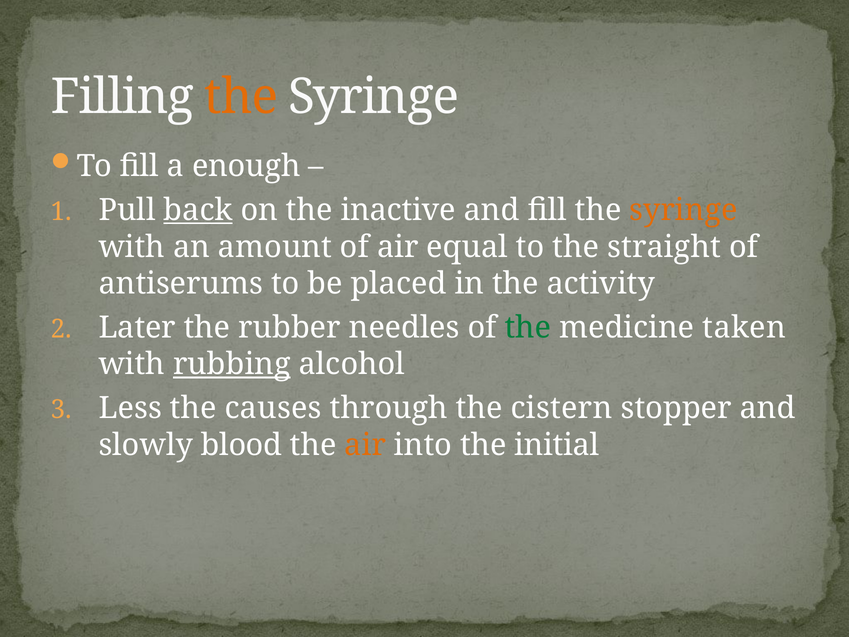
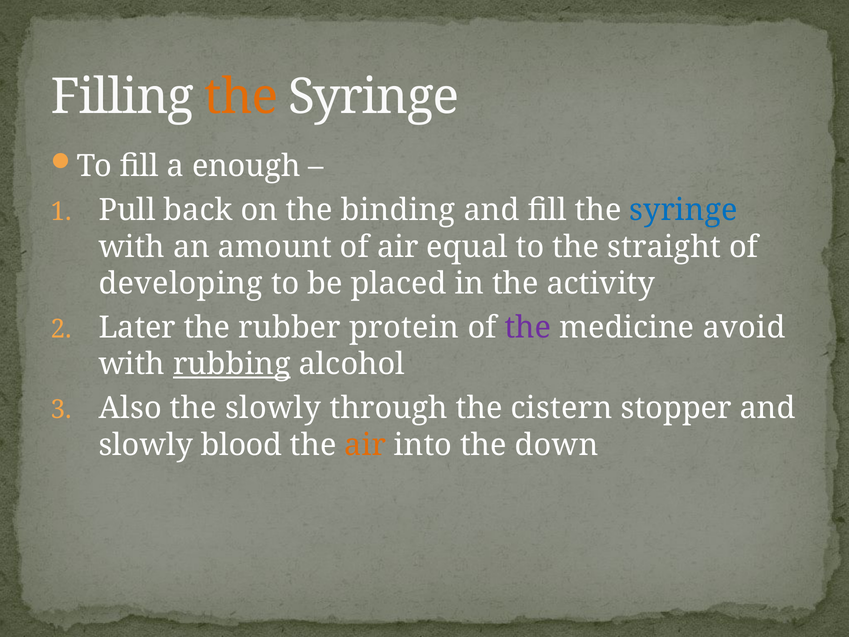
back underline: present -> none (198, 210)
inactive: inactive -> binding (398, 210)
syringe colour: orange -> blue (683, 210)
antiserums: antiserums -> developing (181, 284)
needles: needles -> protein (404, 327)
the colour: green -> purple (528, 327)
taken: taken -> avoid (744, 327)
Less: Less -> Also (130, 408)
the causes: causes -> slowly (273, 408)
initial: initial -> down (557, 445)
